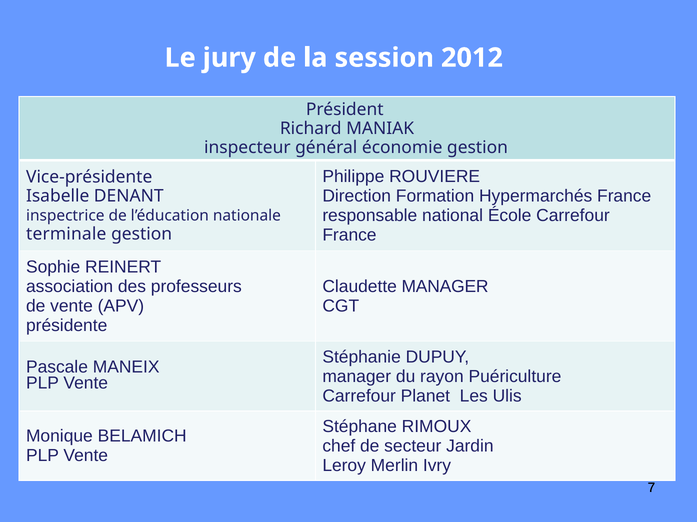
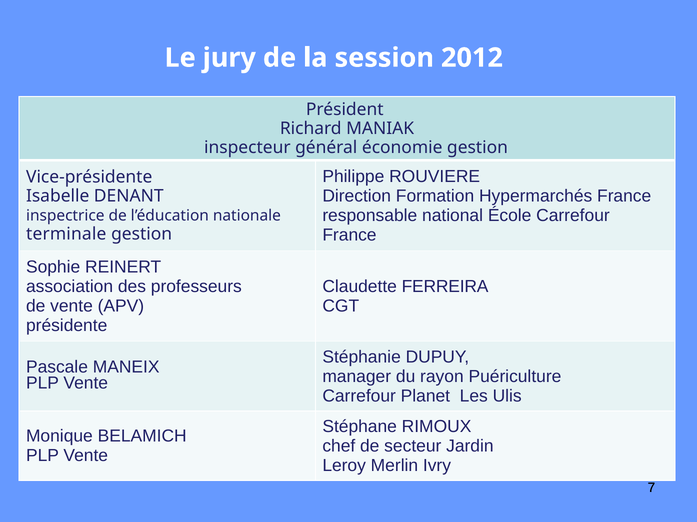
Claudette MANAGER: MANAGER -> FERREIRA (445, 287)
